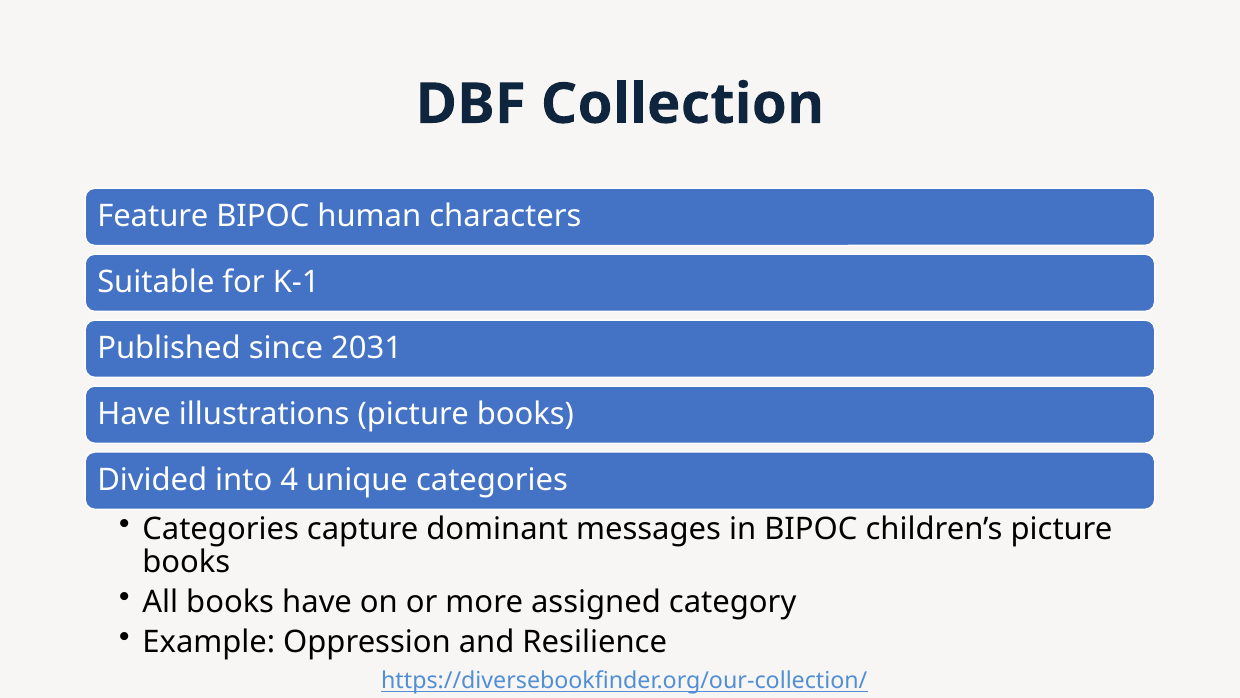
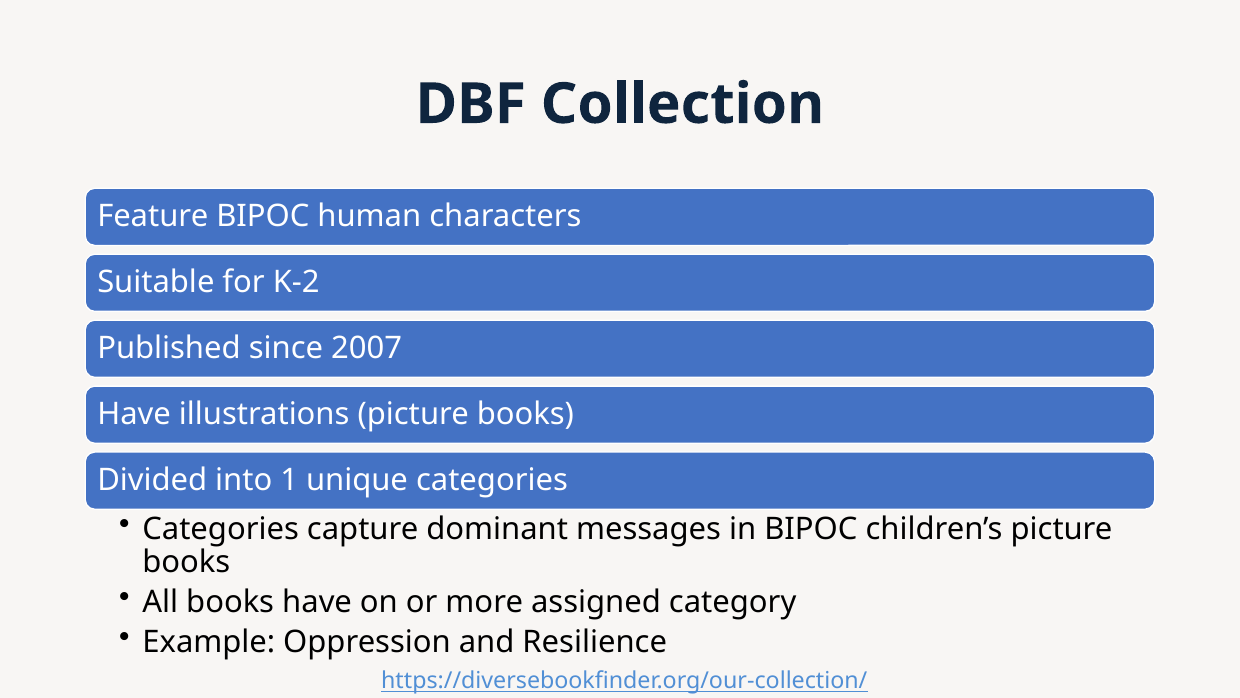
K-1: K-1 -> K-2 (296, 282)
2031: 2031 -> 2007 (367, 348)
4: 4 -> 1 (289, 480)
